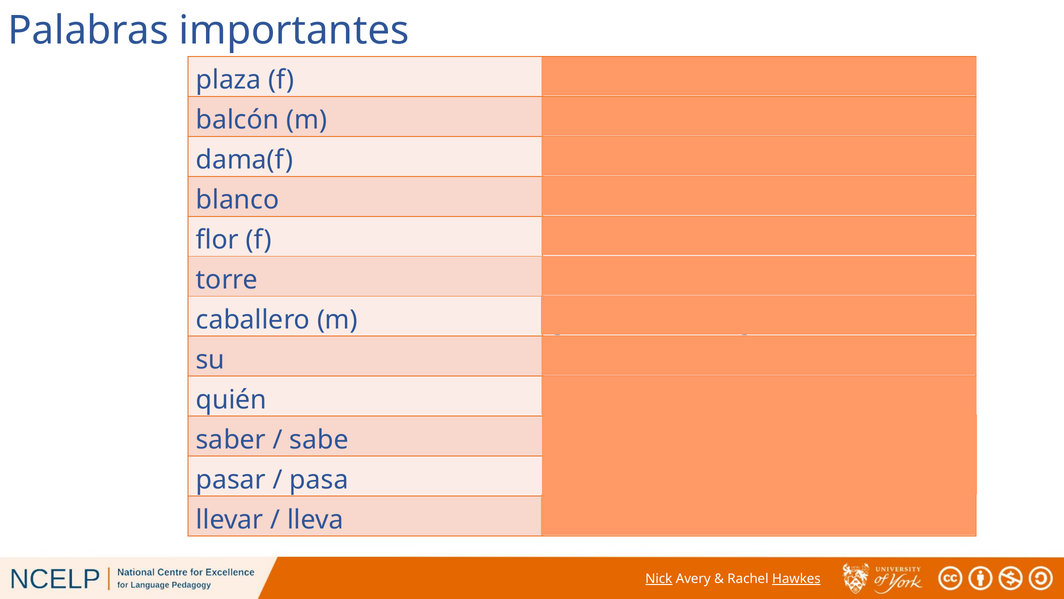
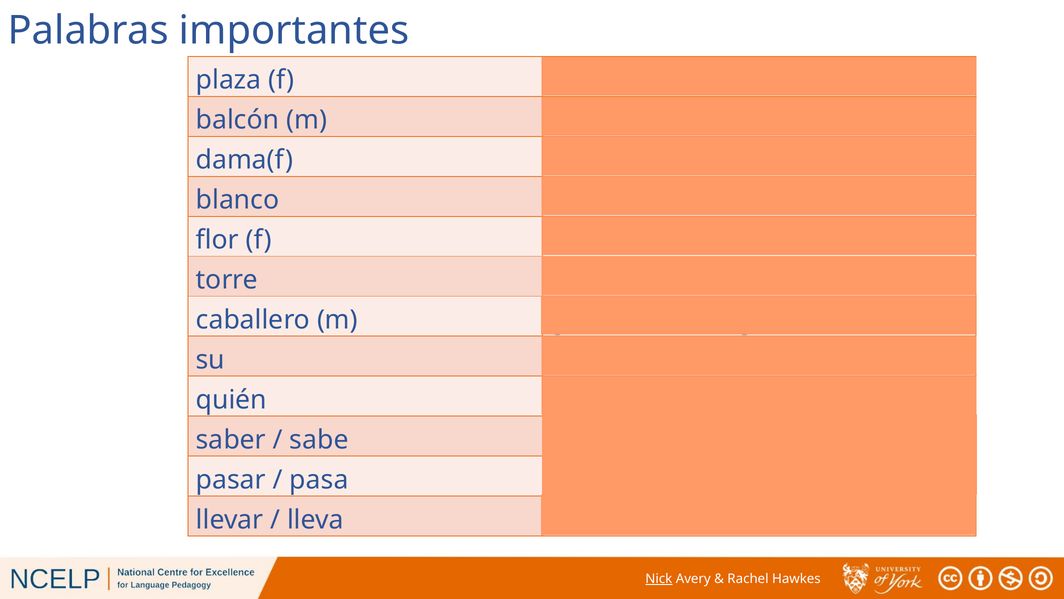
Hawkes underline: present -> none (796, 578)
